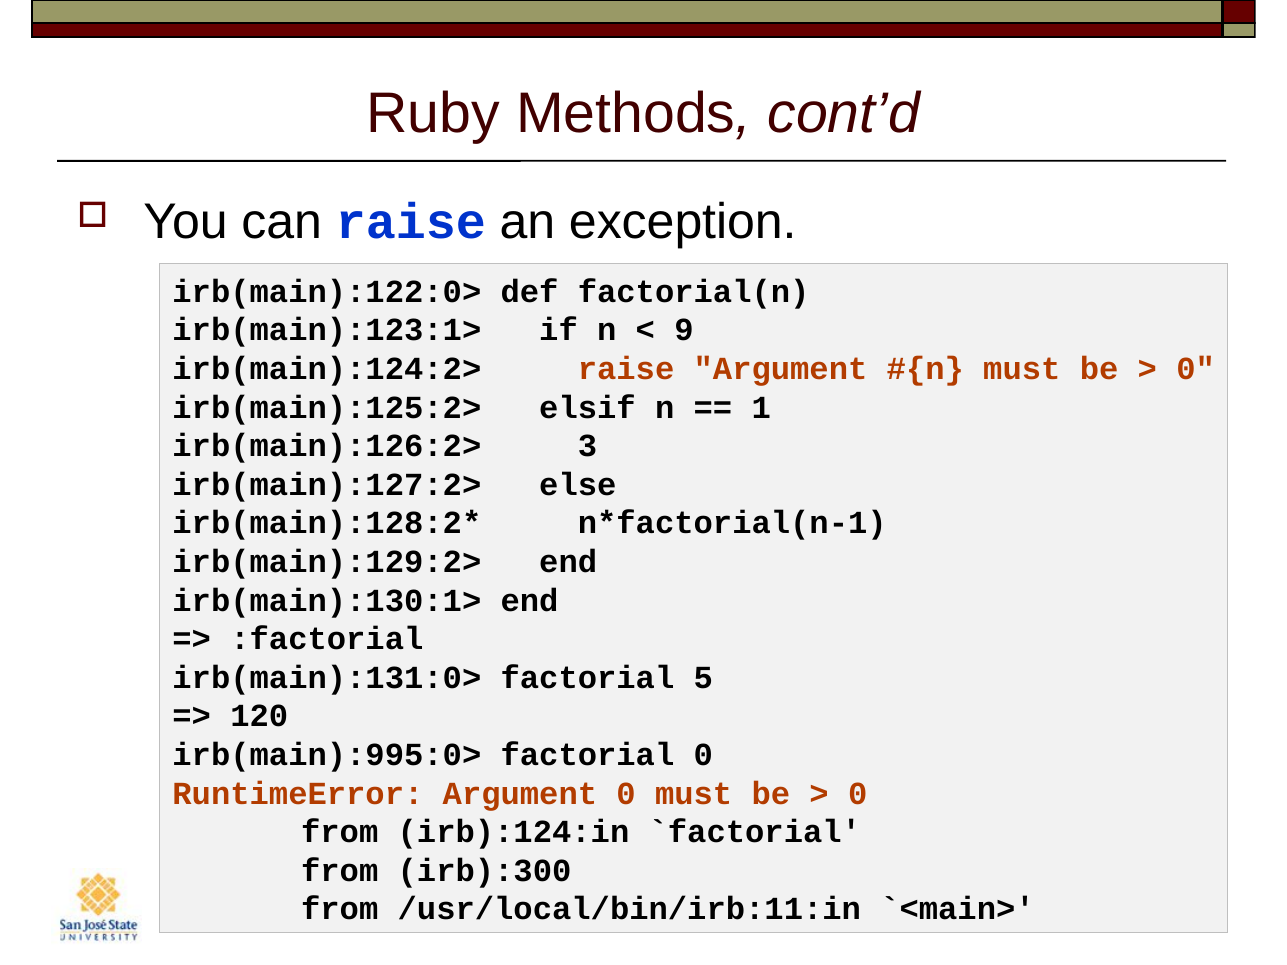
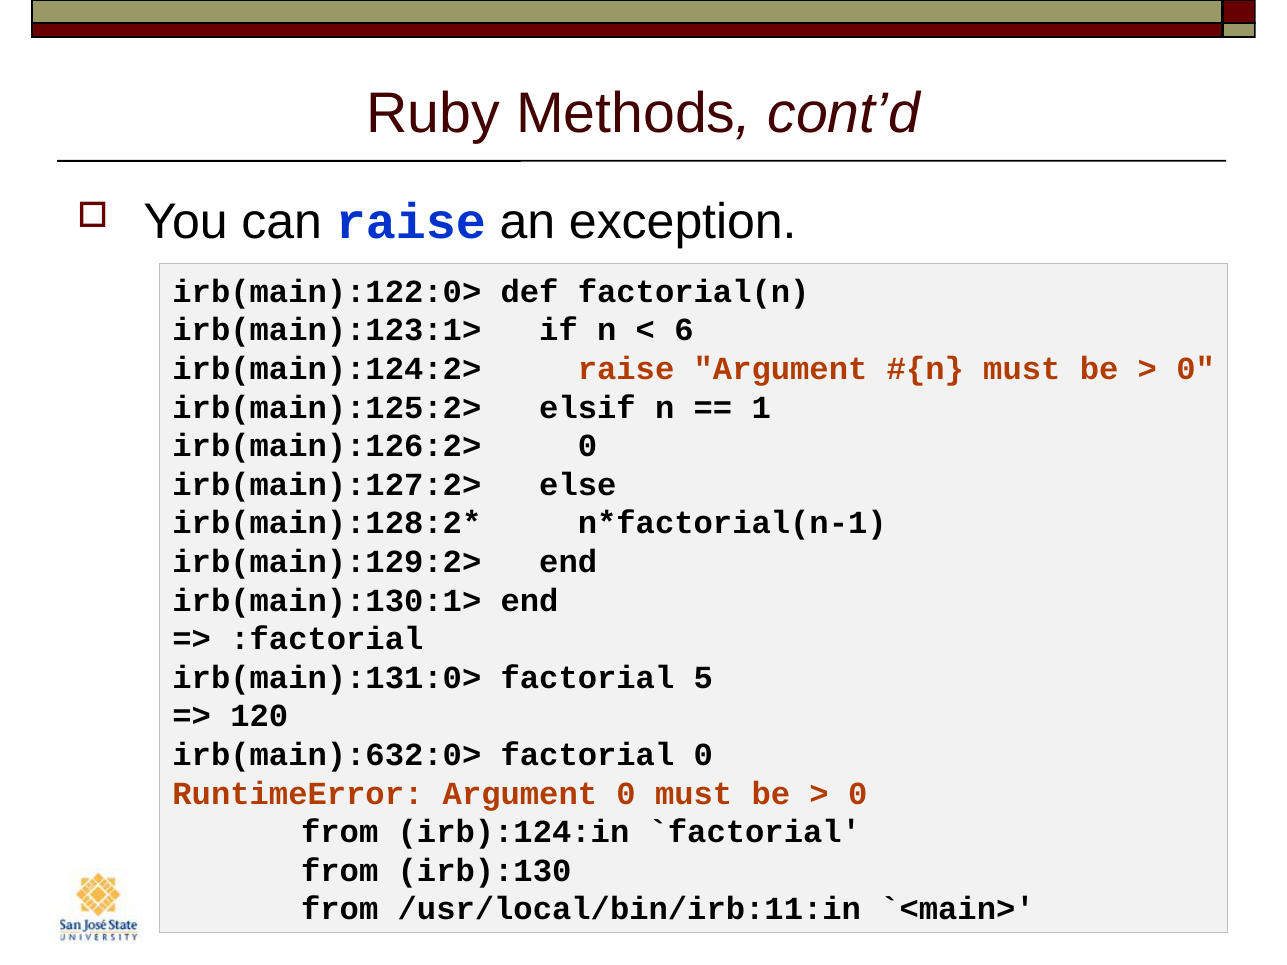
9: 9 -> 6 (684, 330)
irb(main):126:2> 3: 3 -> 0 (587, 446)
irb(main):995:0>: irb(main):995:0> -> irb(main):632:0> (327, 755)
irb):300: irb):300 -> irb):130 (485, 871)
